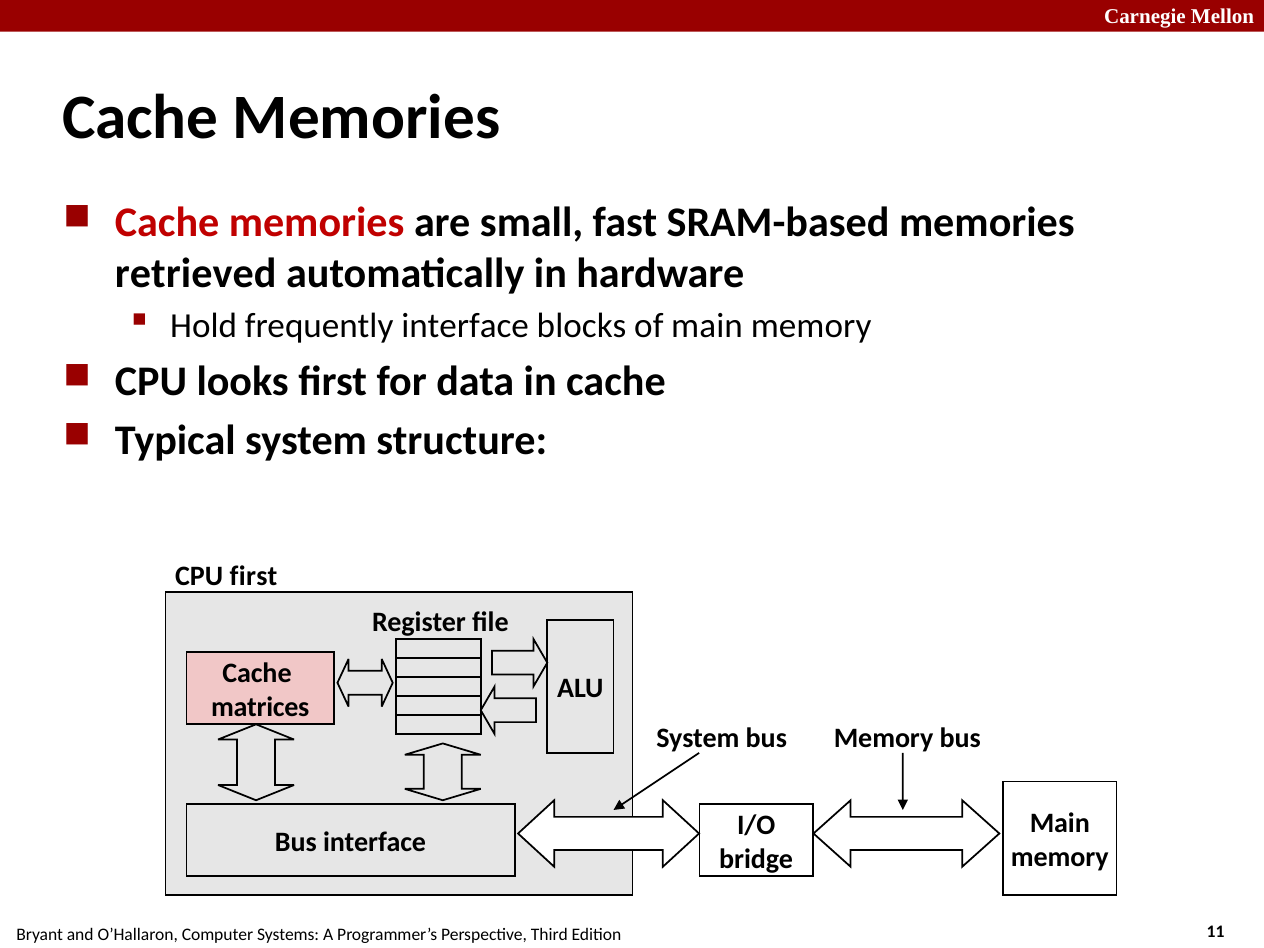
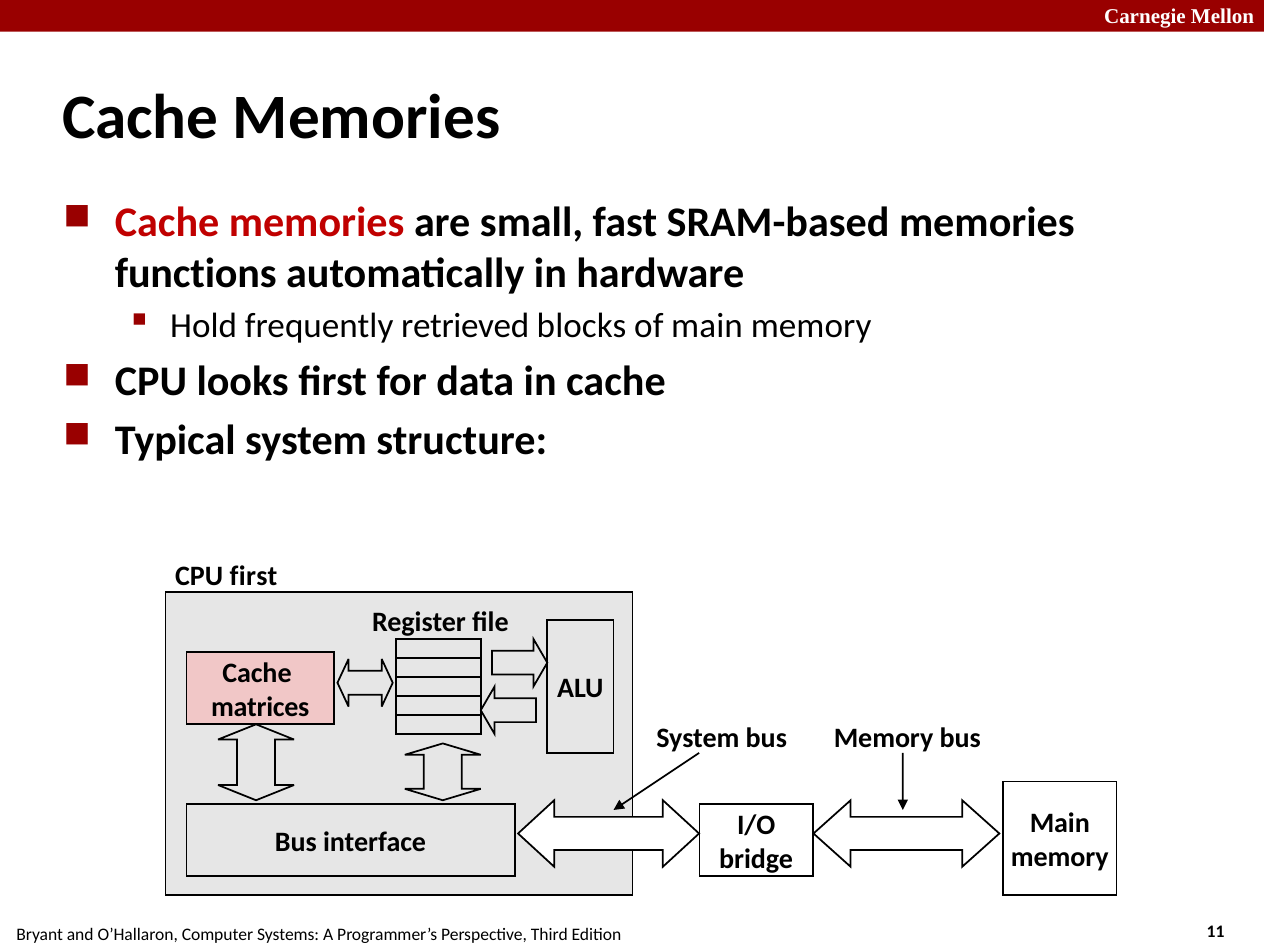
retrieved: retrieved -> functions (196, 273)
frequently interface: interface -> retrieved (465, 326)
